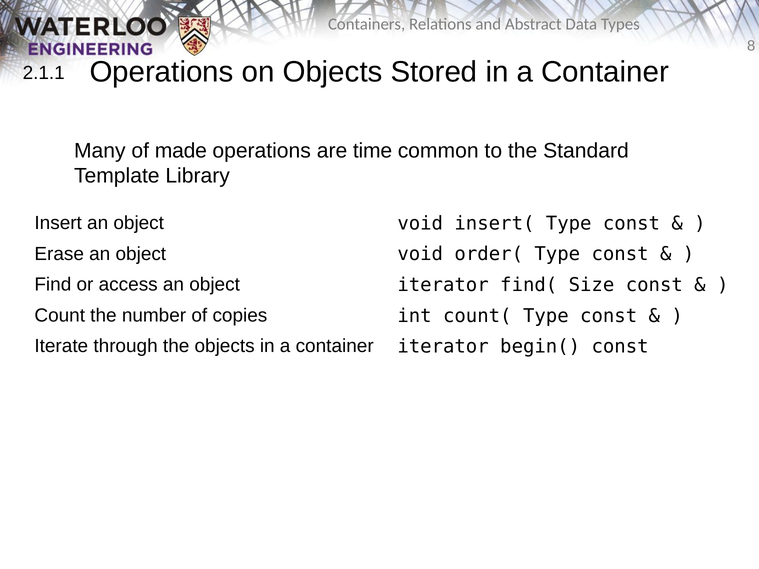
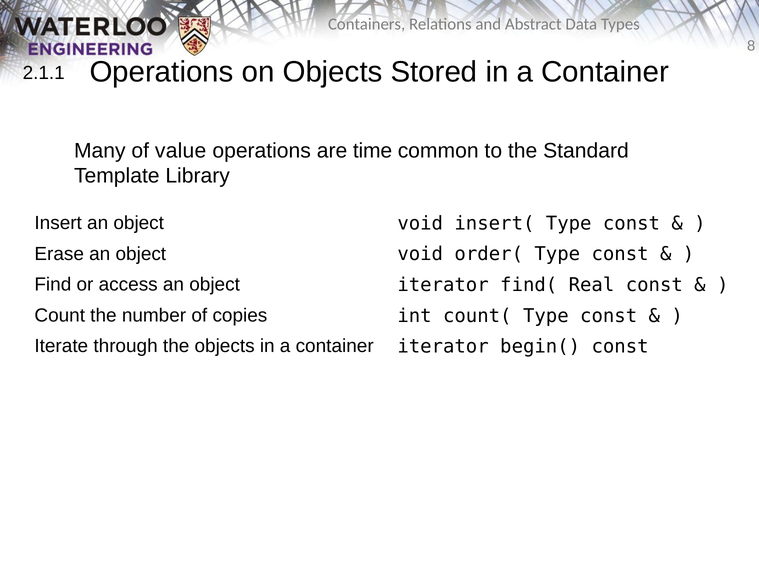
made: made -> value (181, 151)
Size: Size -> Real (591, 285)
